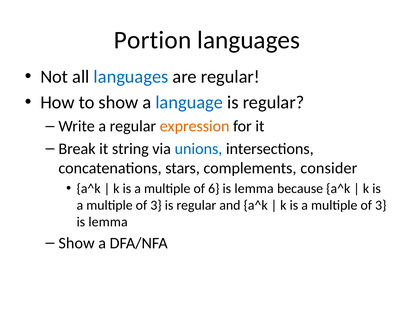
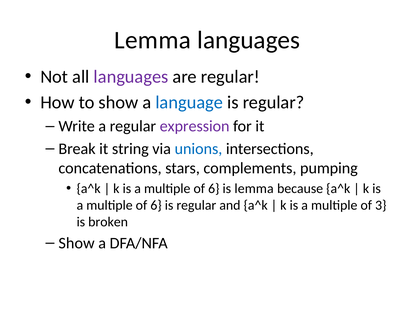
Portion: Portion -> Lemma (153, 40)
languages colour: blue -> purple (131, 77)
expression colour: orange -> purple (195, 126)
consider: consider -> pumping (329, 168)
3: 3 -> 6 (156, 205)
lemma: lemma -> broken (108, 221)
